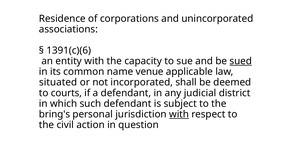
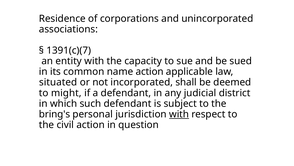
1391(c)(6: 1391(c)(6 -> 1391(c)(7 (69, 50)
sued underline: present -> none (241, 61)
name venue: venue -> action (150, 71)
courts: courts -> might (66, 93)
